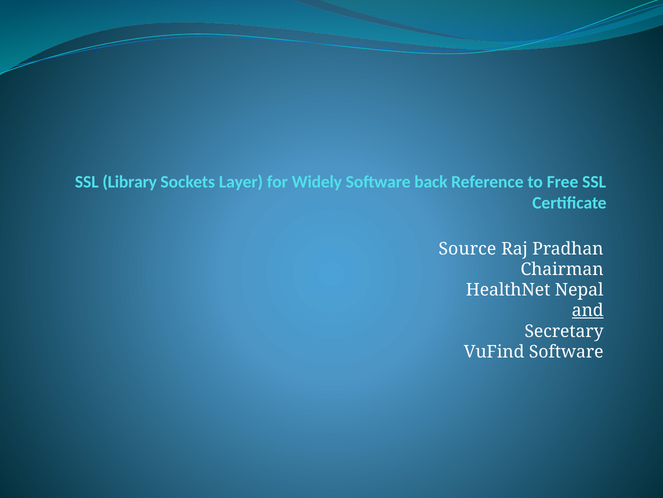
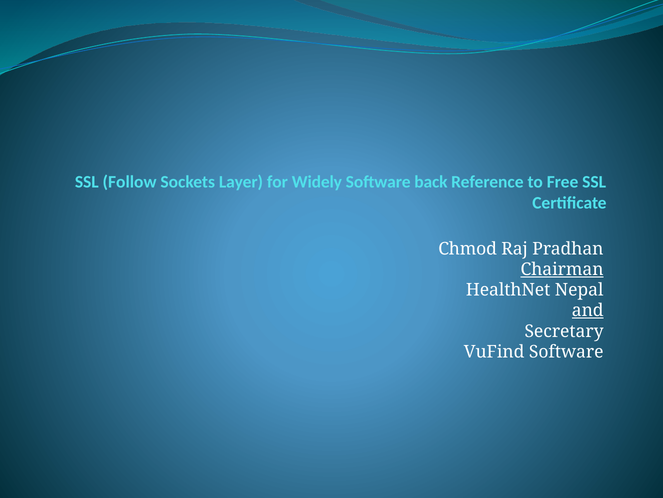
Library: Library -> Follow (130, 182)
Source: Source -> Chmod (468, 248)
Chairman underline: none -> present (562, 269)
